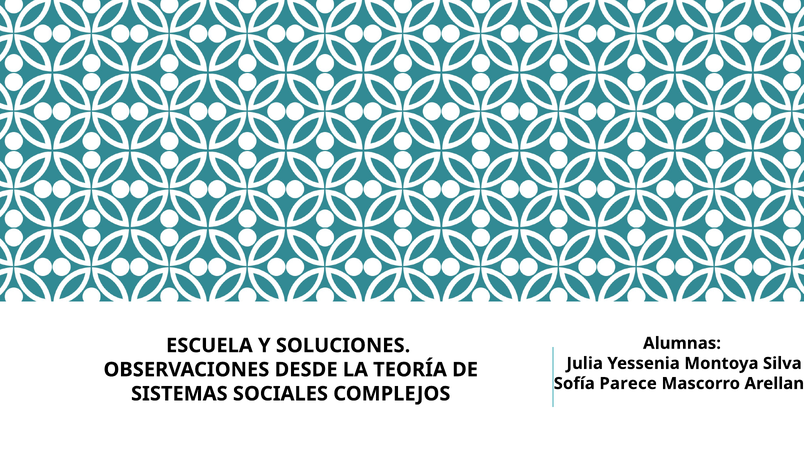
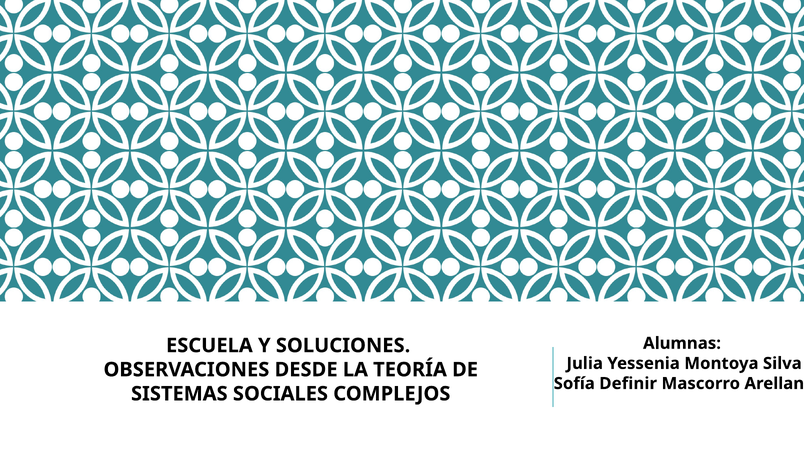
Parece: Parece -> Definir (628, 384)
